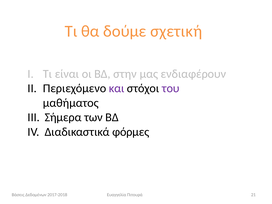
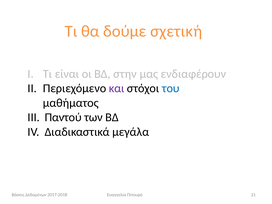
του colour: purple -> blue (171, 88)
Σήμερα: Σήμερα -> Παντού (63, 117)
φόρμες: φόρμες -> μεγάλα (131, 132)
